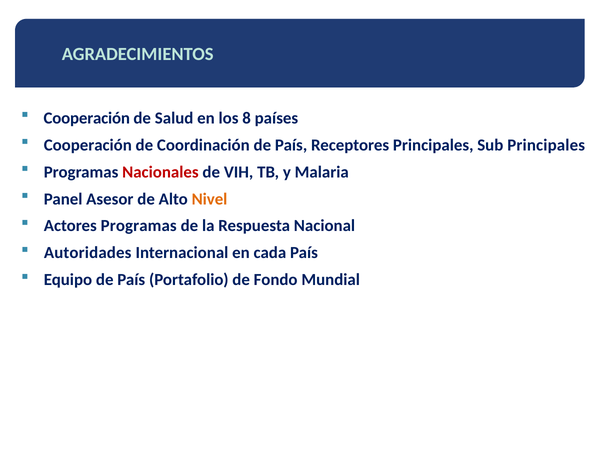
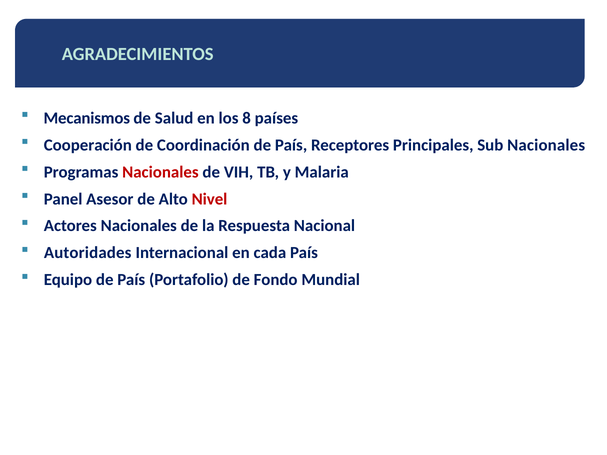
Cooperación: Cooperación -> Mecanismos (87, 118)
Sub Principales: Principales -> Nacionales (546, 145)
Nivel colour: orange -> red (210, 199)
Actores Programas: Programas -> Nacionales (139, 226)
